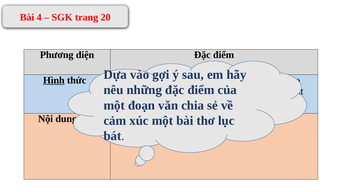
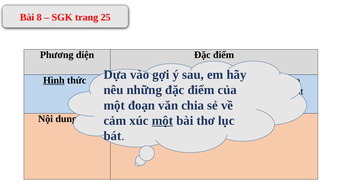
4: 4 -> 8 (39, 17)
20: 20 -> 25 (106, 17)
một underline: none -> present (162, 121)
